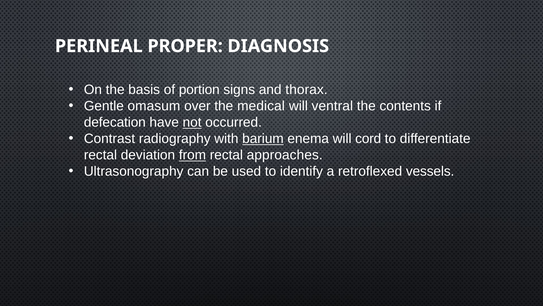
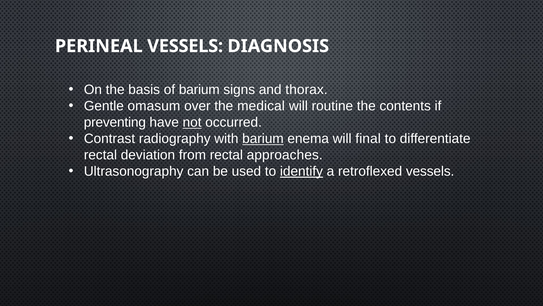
PERINEAL PROPER: PROPER -> VESSELS (185, 46)
of portion: portion -> barium (199, 90)
ventral: ventral -> routine (332, 106)
defecation: defecation -> preventing (115, 122)
cord: cord -> final (368, 138)
from underline: present -> none (192, 155)
identify underline: none -> present (301, 171)
